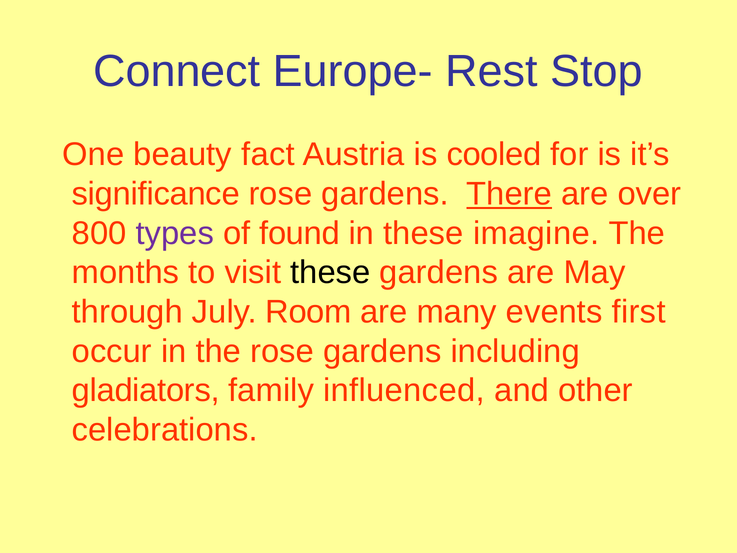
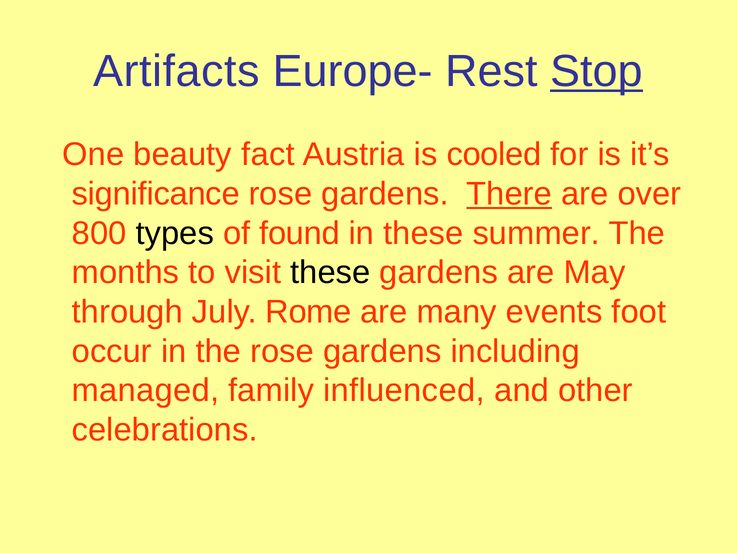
Connect: Connect -> Artifacts (176, 71)
Stop underline: none -> present (597, 71)
types colour: purple -> black (175, 233)
imagine: imagine -> summer (536, 233)
Room: Room -> Rome (308, 312)
first: first -> foot (639, 312)
gladiators: gladiators -> managed (145, 391)
